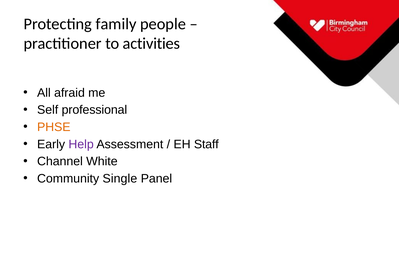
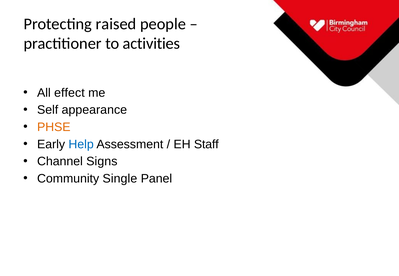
family: family -> raised (116, 24)
afraid: afraid -> effect (69, 93)
professional: professional -> appearance (94, 110)
Help colour: purple -> blue (81, 144)
White: White -> Signs (102, 162)
